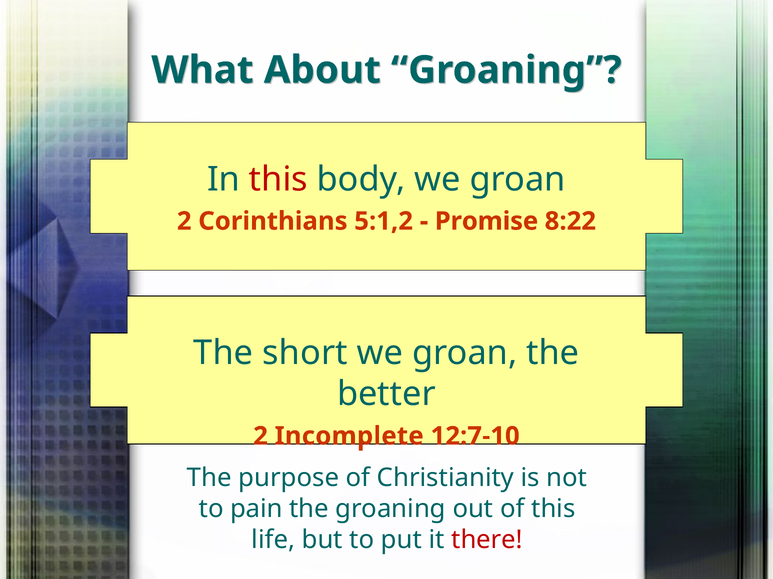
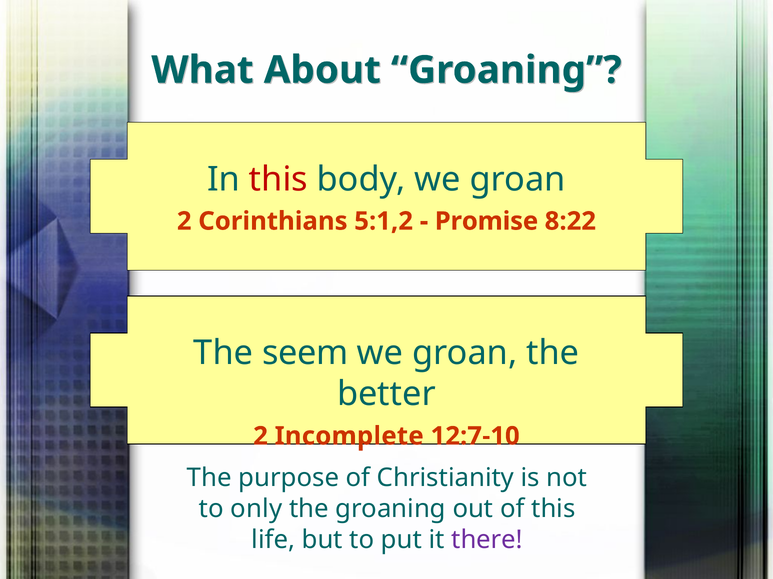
short: short -> seem (305, 353)
pain: pain -> only (256, 509)
there colour: red -> purple (487, 540)
